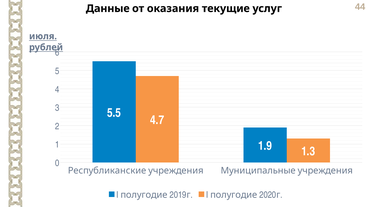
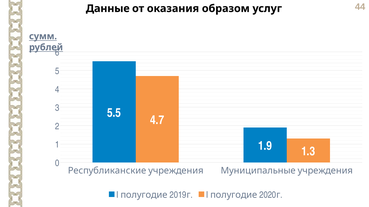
текущие: текущие -> образом (226, 9)
июля: июля -> сумм (43, 36)
